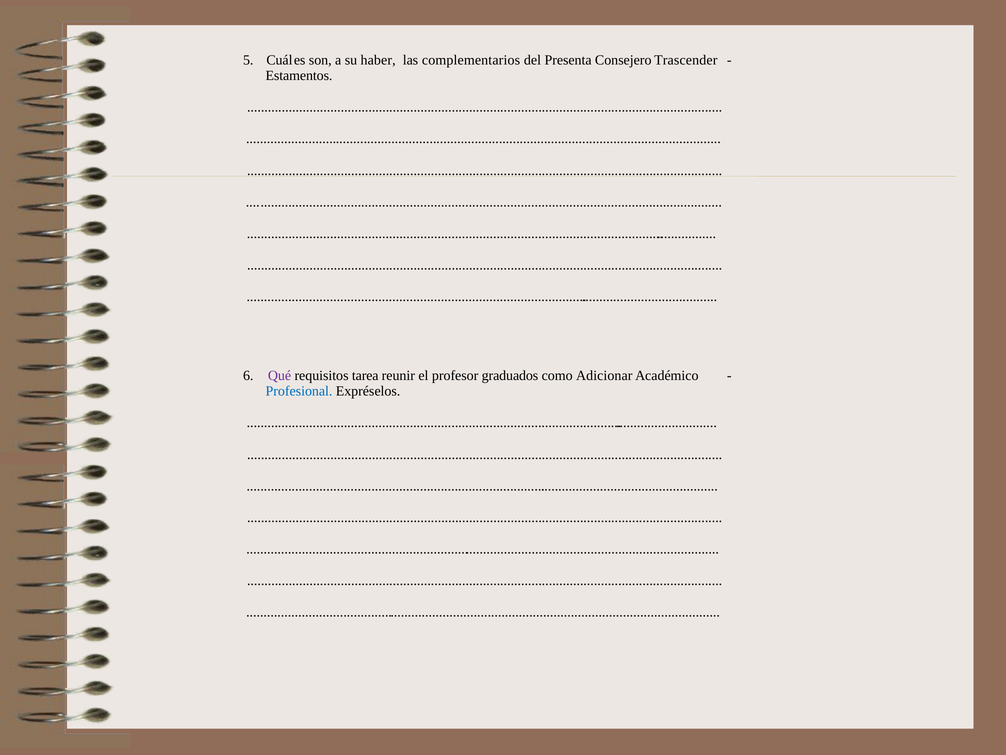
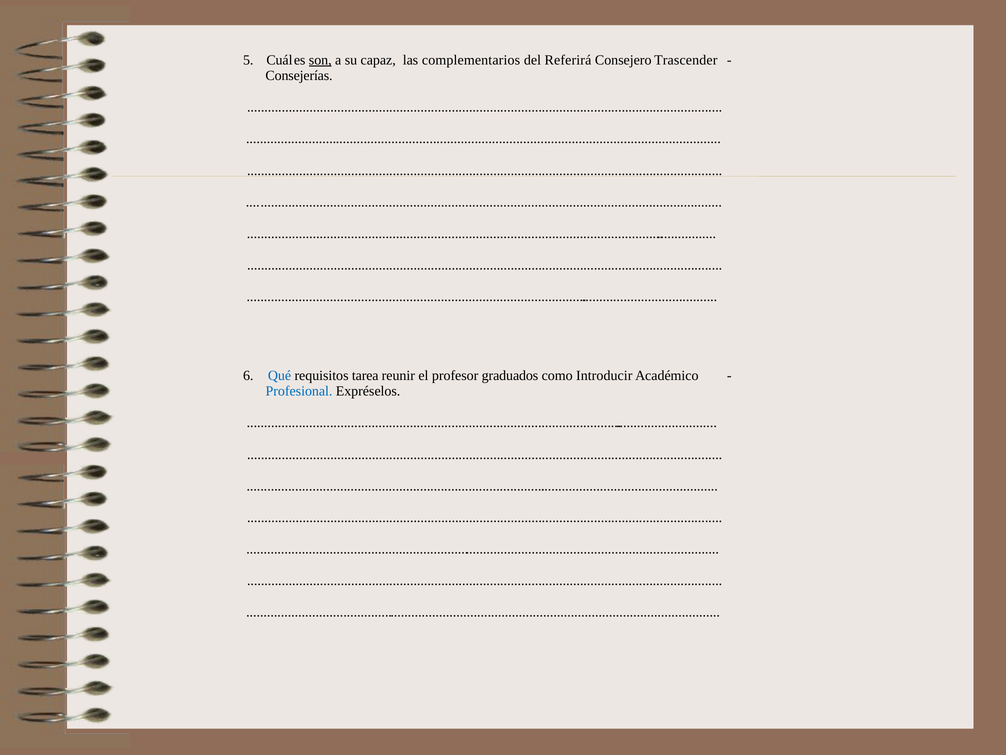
son underline: none -> present (320, 60)
haber: haber -> capaz (378, 60)
Presenta: Presenta -> Referirá (568, 60)
Estamentos: Estamentos -> Consejerías (299, 76)
Qué colour: purple -> blue (279, 375)
Adicionar: Adicionar -> Introducir (604, 375)
